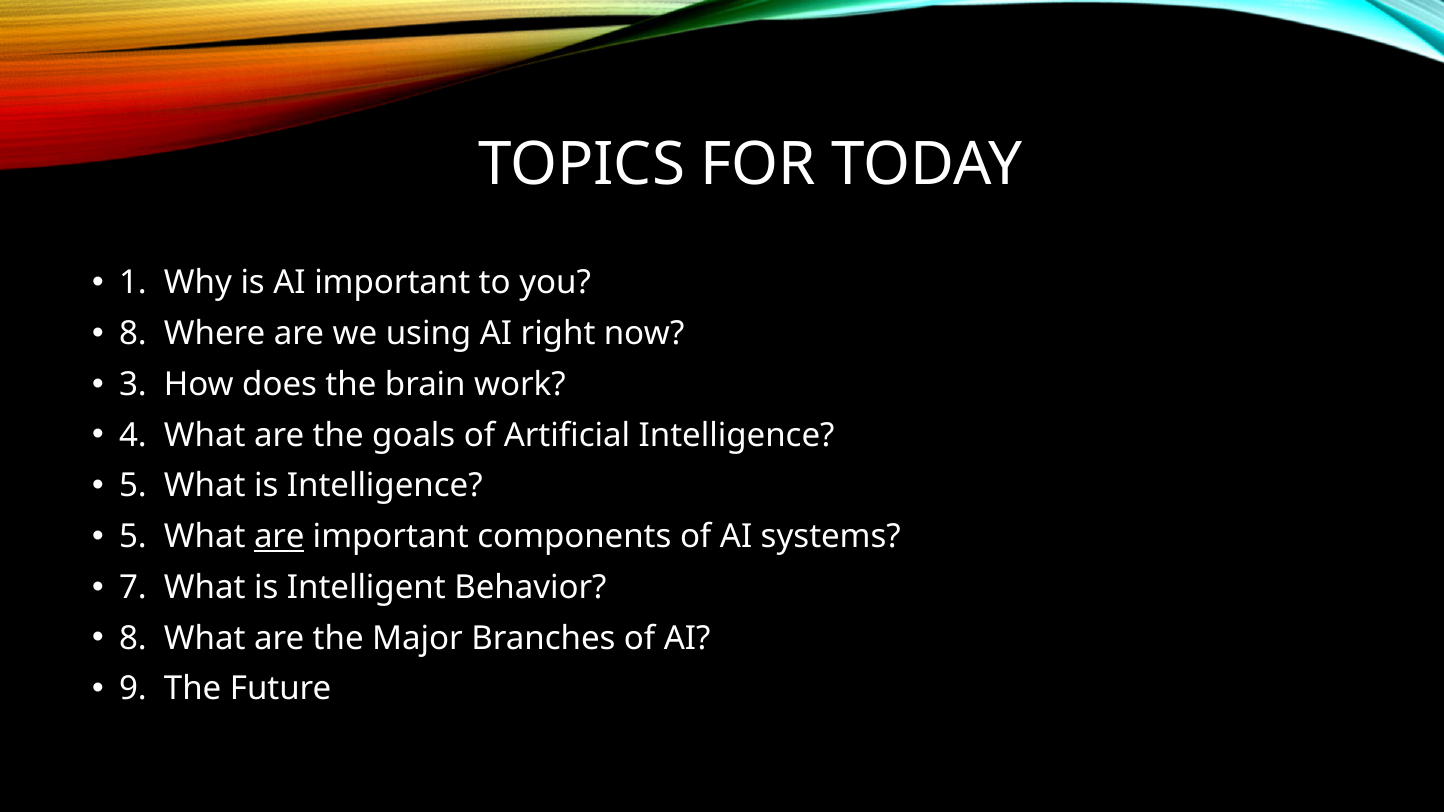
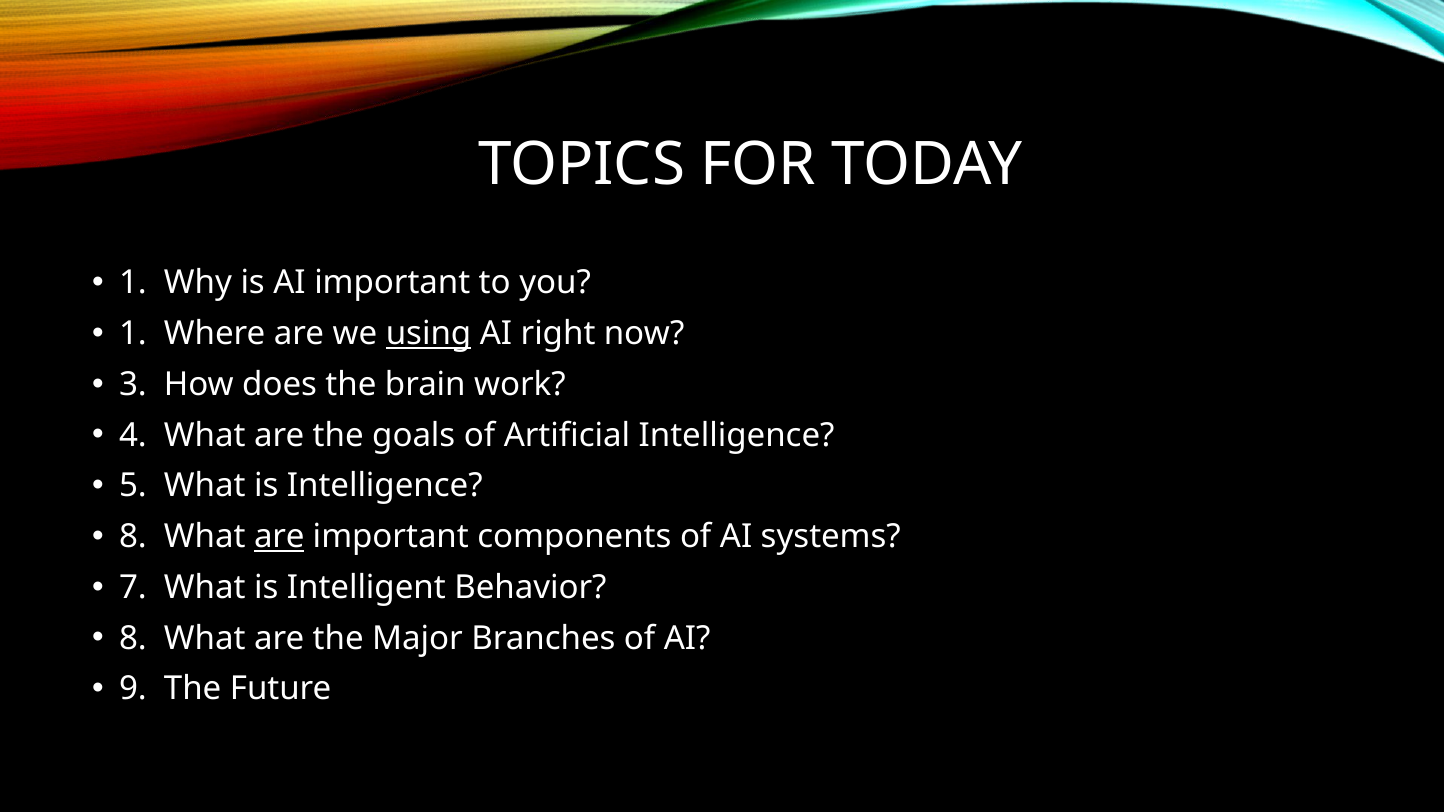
8: 8 -> 1 (133, 334)
using underline: none -> present (429, 334)
5: 5 -> 8 (133, 537)
